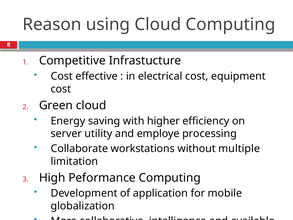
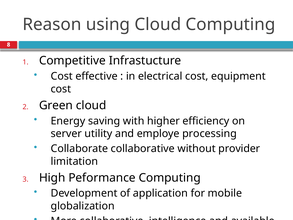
Collaborate workstations: workstations -> collaborative (143, 148)
multiple: multiple -> provider (239, 148)
